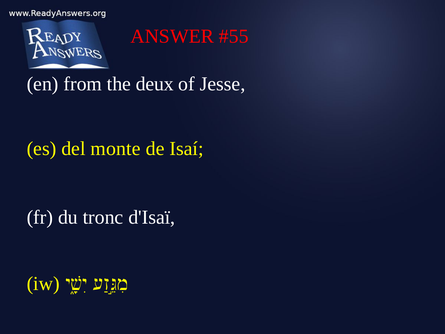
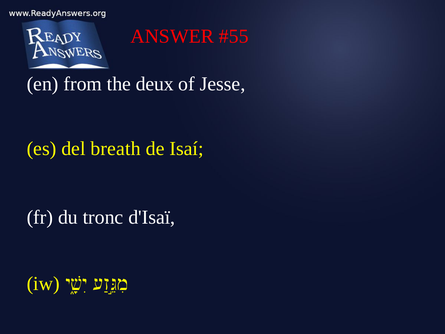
monte: monte -> breath (116, 149)
